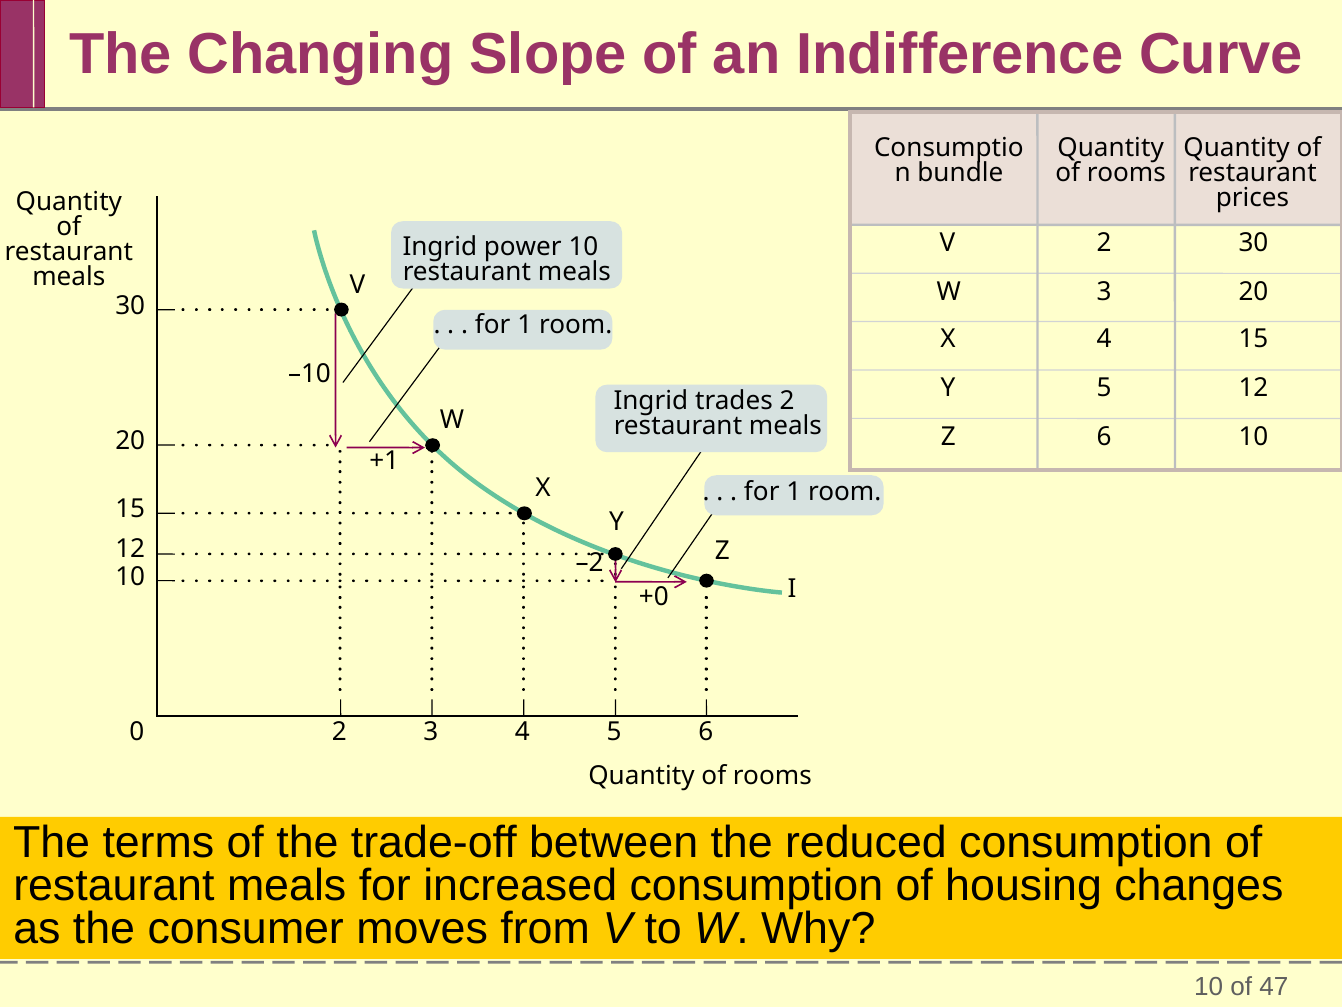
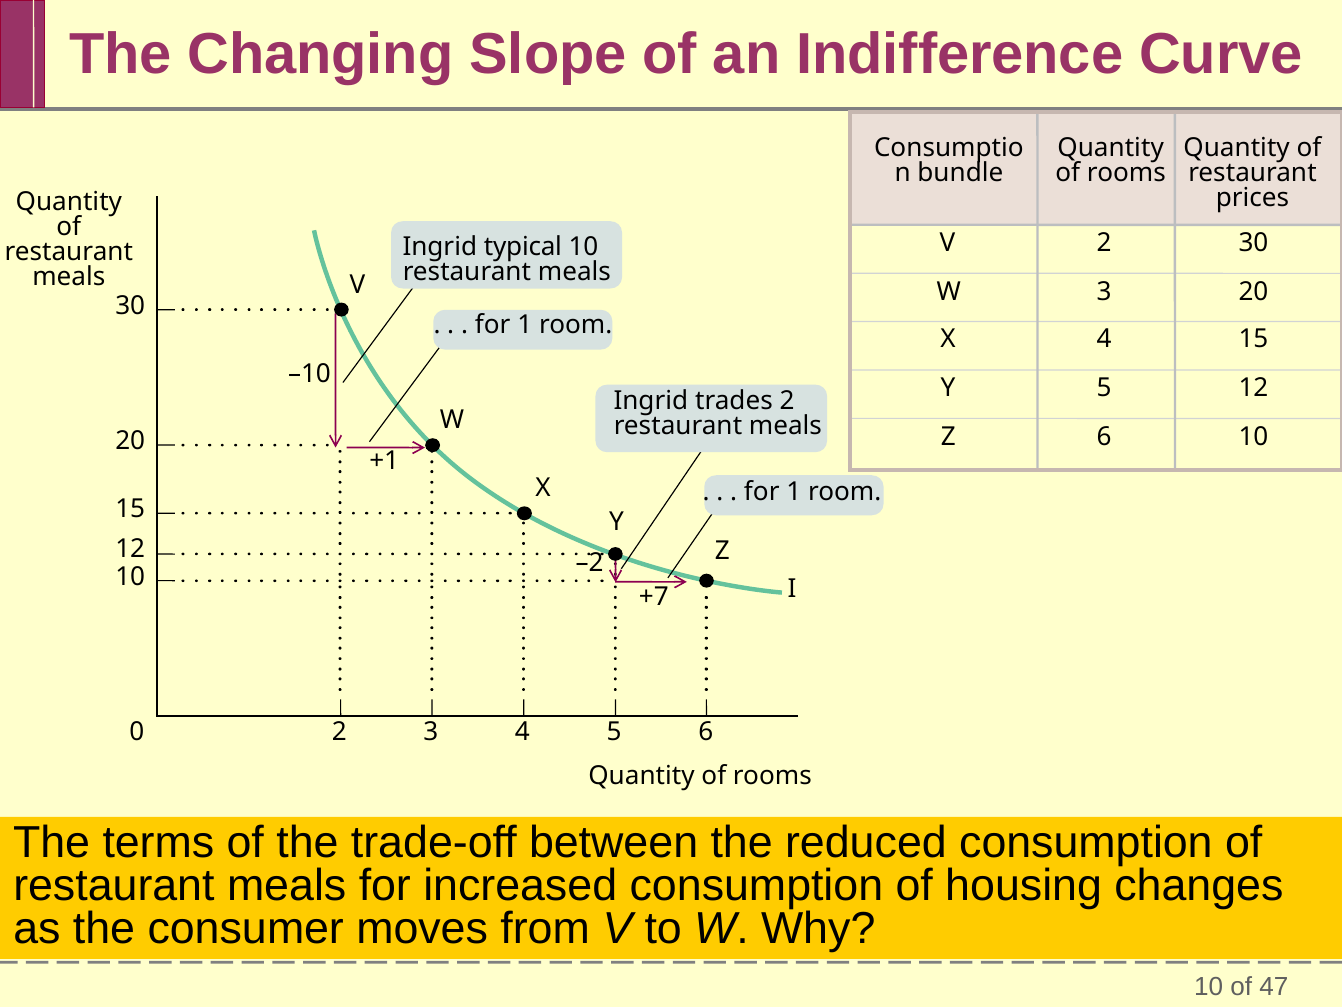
power: power -> typical (523, 246)
+0: +0 -> +7 (654, 596)
